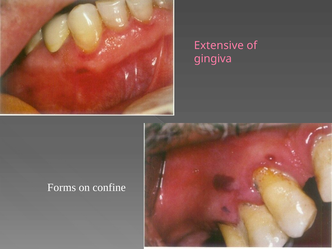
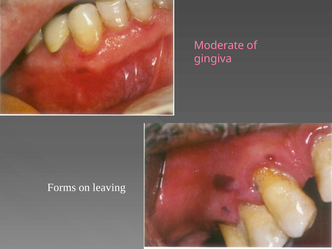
Extensive: Extensive -> Moderate (219, 45)
confine: confine -> leaving (109, 187)
